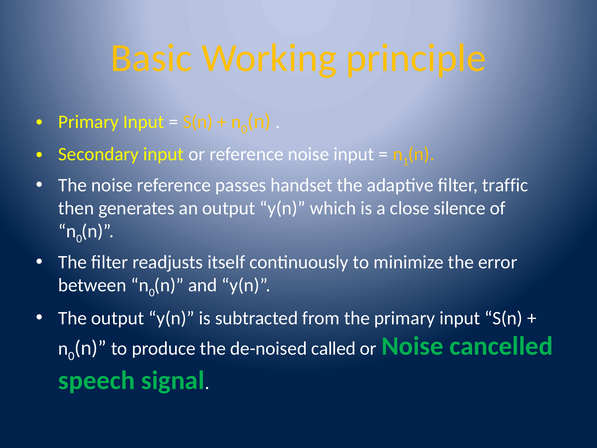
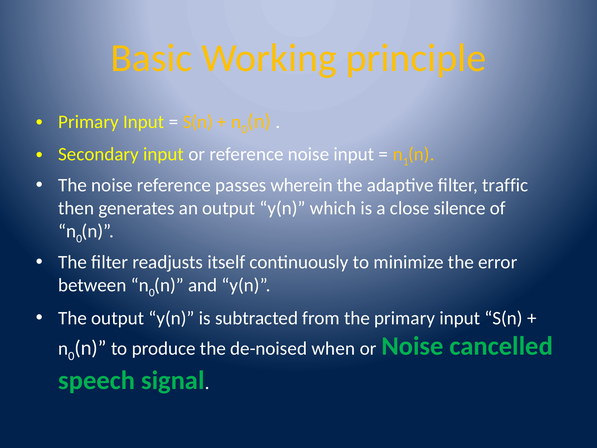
handset: handset -> wherein (302, 185)
called: called -> when (333, 348)
